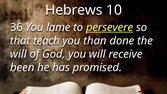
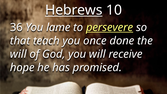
Hebrews underline: none -> present (74, 10)
than: than -> once (95, 41)
been: been -> hope (22, 67)
